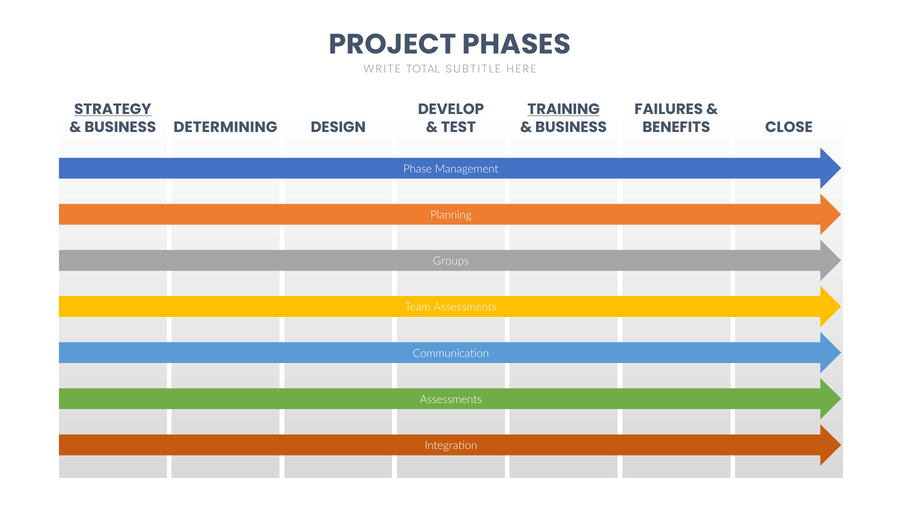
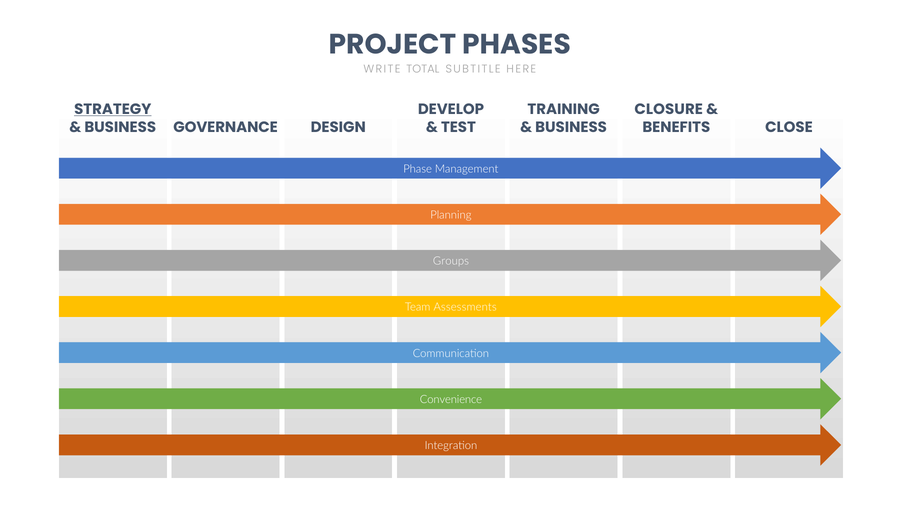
TRAINING underline: present -> none (564, 109)
FAILURES: FAILURES -> CLOSURE (669, 109)
DETERMINING: DETERMINING -> GOVERNANCE (226, 127)
Assessments: Assessments -> Convenience (451, 400)
